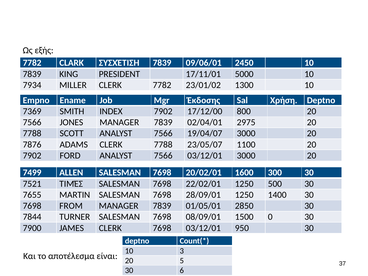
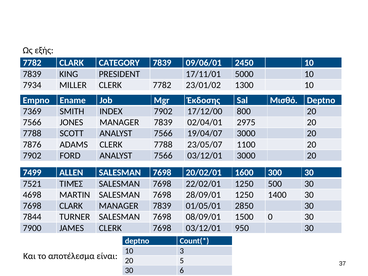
ΣΥΣΧΈΤΙΣΗ: ΣΥΣΧΈΤΙΣΗ -> CATEGORY (119, 63)
Χρήση: Χρήση -> Μισθό (284, 100)
7655: 7655 -> 4698 (32, 195)
7698 FROM: FROM -> CLARK (71, 206)
